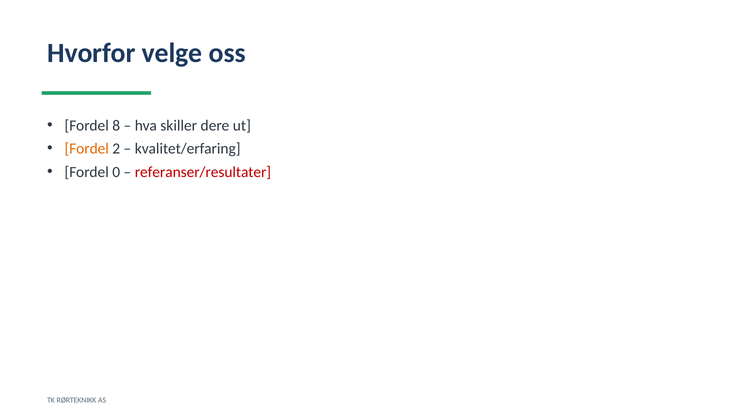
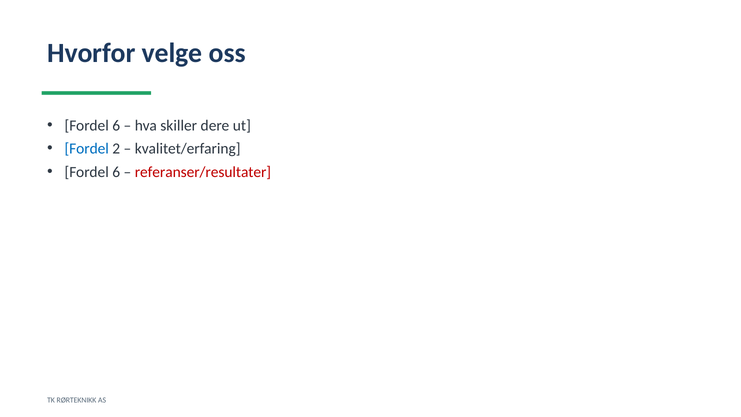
8: 8 -> 6 (116, 126)
Fordel colour: orange -> blue (87, 149)
0: 0 -> 6 (116, 172)
